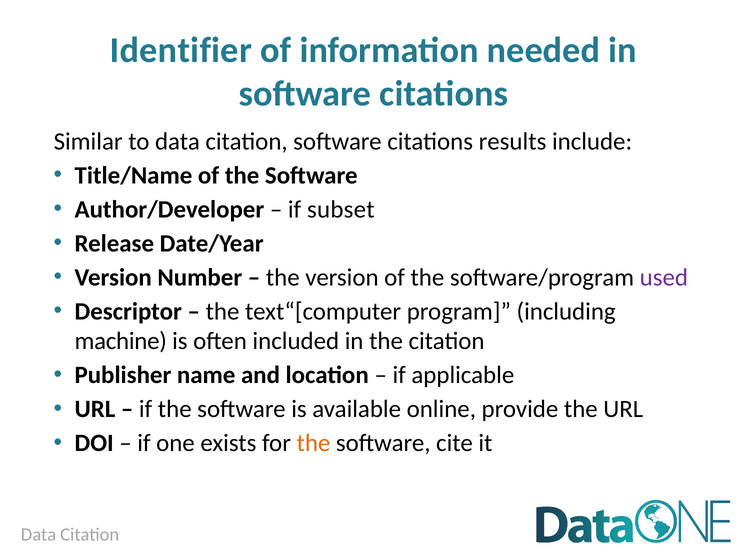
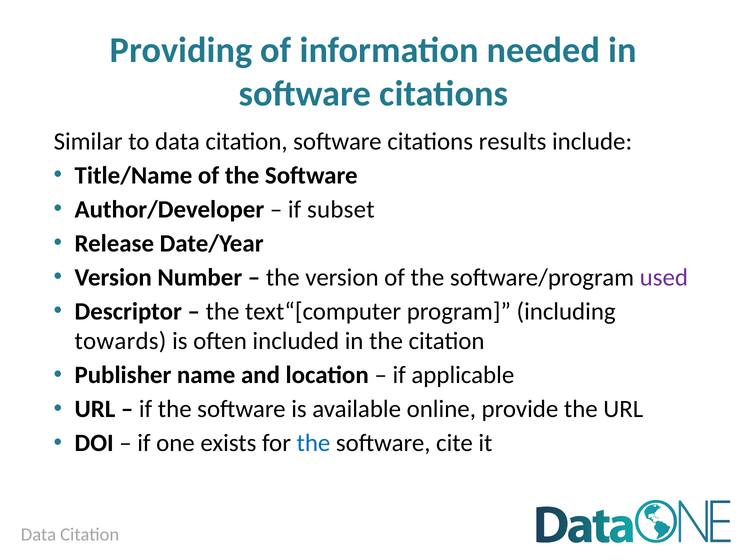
Identifier: Identifier -> Providing (181, 50)
machine: machine -> towards (120, 341)
the colour: orange -> blue (313, 443)
